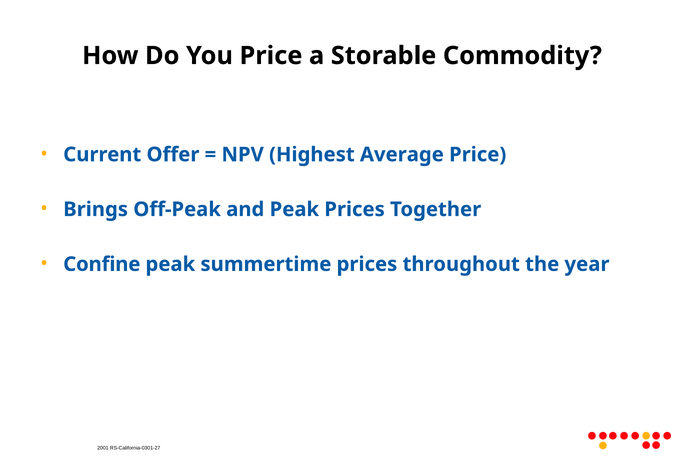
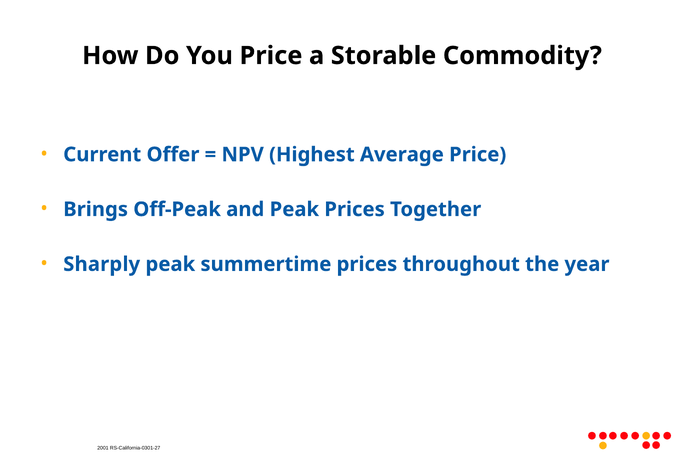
Confine: Confine -> Sharply (102, 264)
